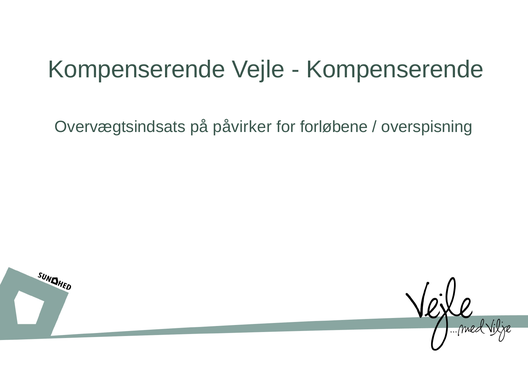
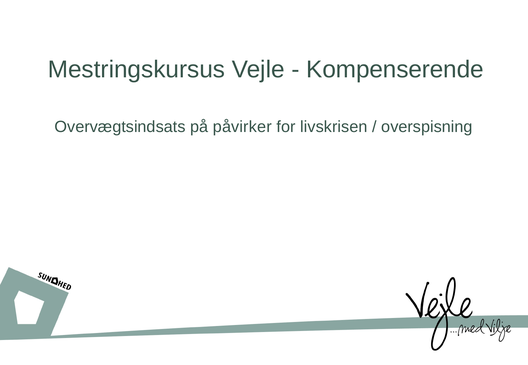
Kompenserende: Kompenserende -> Mestringskursus (136, 70)
forløbene: forløbene -> livskrisen (334, 127)
